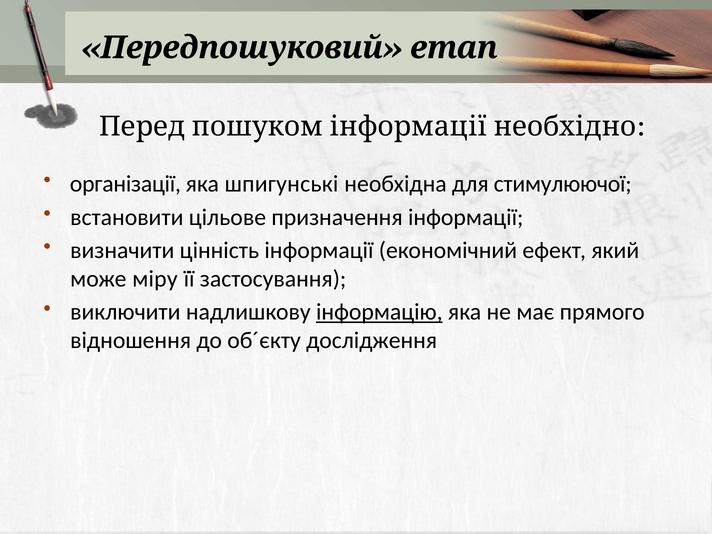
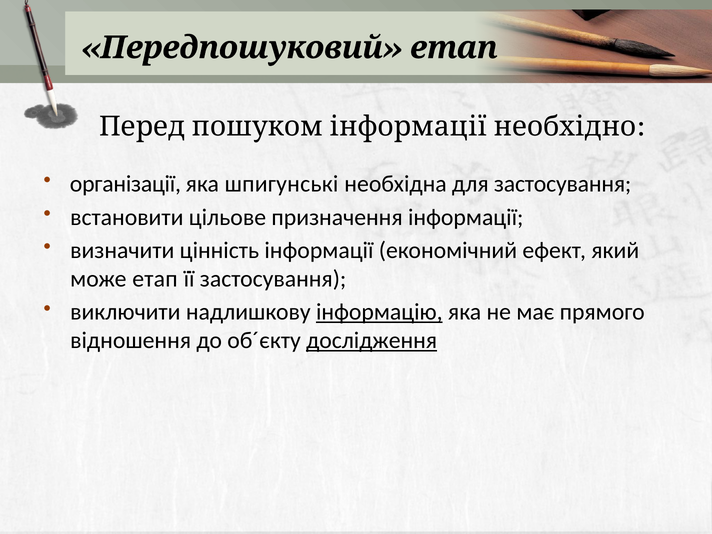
для стимулюючої: стимулюючої -> застосування (563, 184)
може міру: міру -> етап (155, 279)
дослідження underline: none -> present (372, 341)
